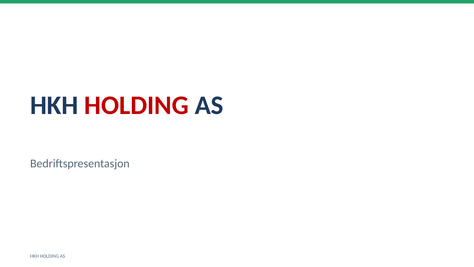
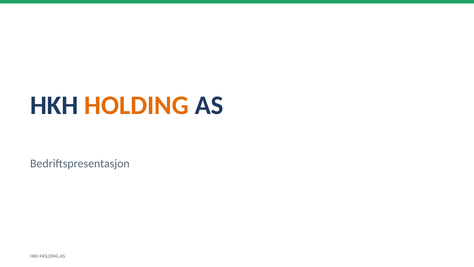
HOLDING colour: red -> orange (137, 105)
